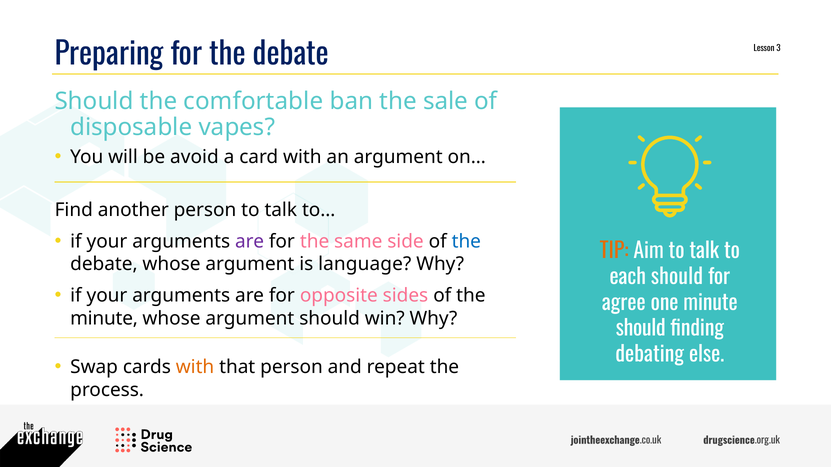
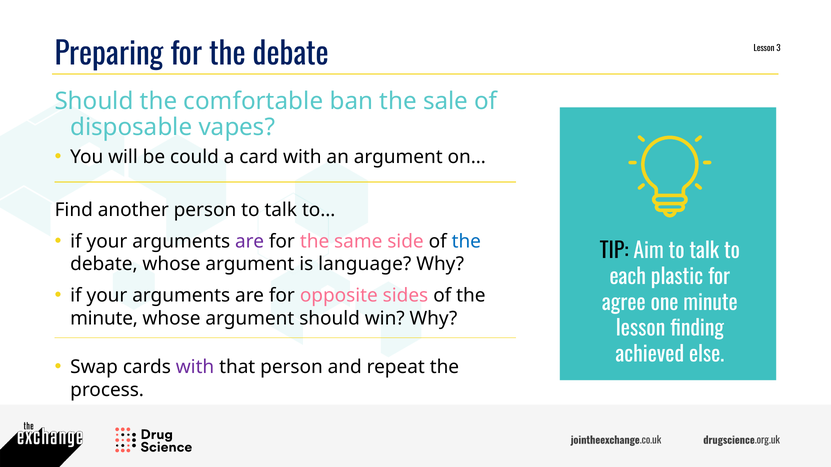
avoid: avoid -> could (194, 157)
TIP colour: orange -> black (614, 251)
each should: should -> plastic (677, 277)
should: should -> lesson (641, 329)
debating: debating -> achieved (650, 355)
with colour: orange -> purple (195, 367)
